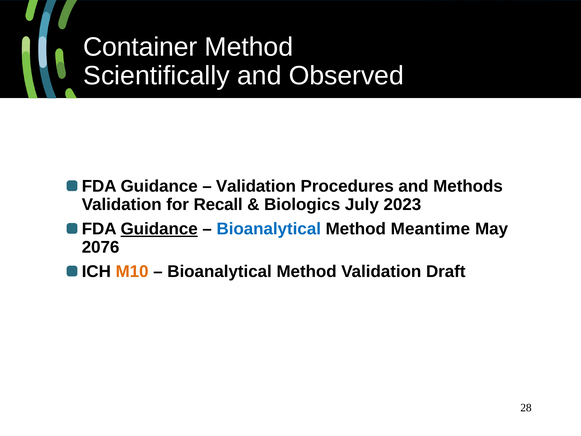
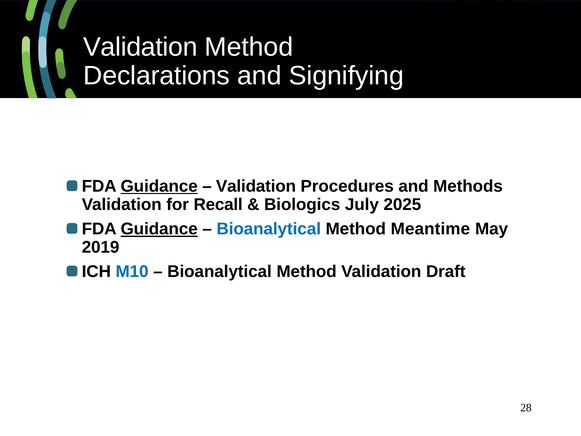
Container: Container -> Validation (140, 47)
Scientifically: Scientifically -> Declarations (157, 76)
Observed: Observed -> Signifying (346, 76)
Guidance underline: none -> present (159, 186)
2023: 2023 -> 2025 (402, 205)
2076: 2076 -> 2019 (101, 247)
M10 colour: orange -> blue (132, 272)
